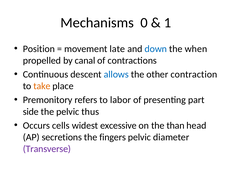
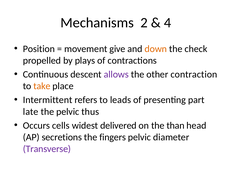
0: 0 -> 2 (144, 23)
1: 1 -> 4 (168, 23)
late: late -> give (117, 49)
down colour: blue -> orange (156, 49)
when: when -> check (196, 49)
canal: canal -> plays (85, 61)
allows colour: blue -> purple (116, 74)
Premonitory: Premonitory -> Intermittent (48, 100)
labor: labor -> leads (121, 100)
side: side -> late (31, 112)
excessive: excessive -> delivered (118, 126)
